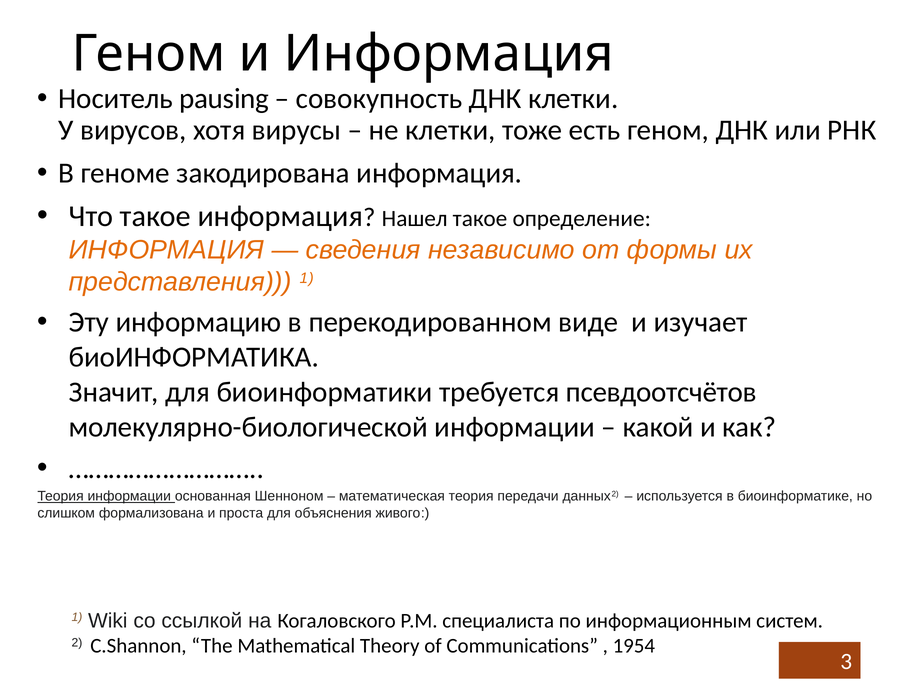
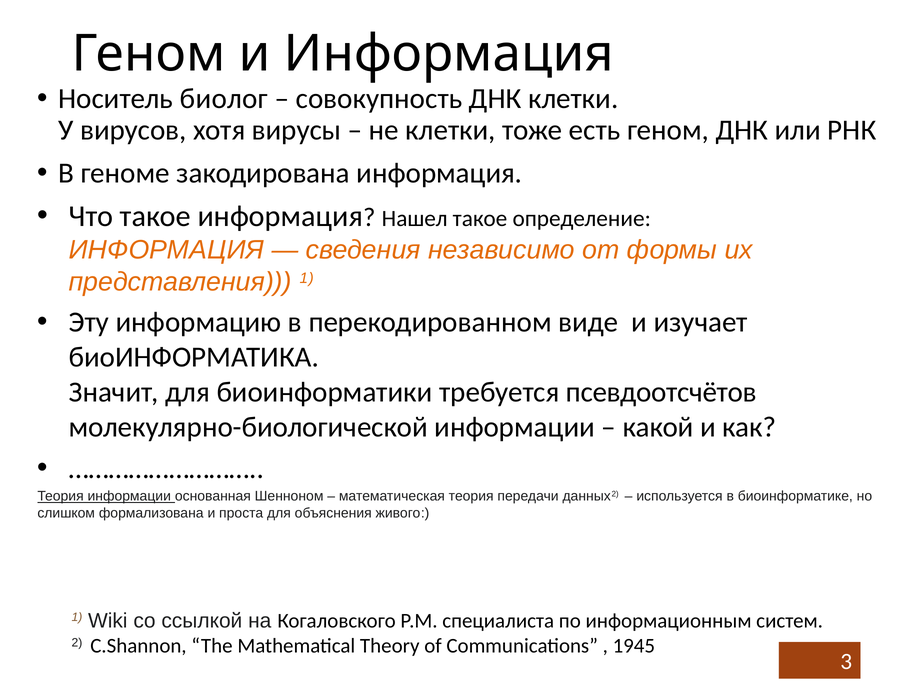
pausing: pausing -> биолог (224, 99)
1954: 1954 -> 1945 (634, 646)
